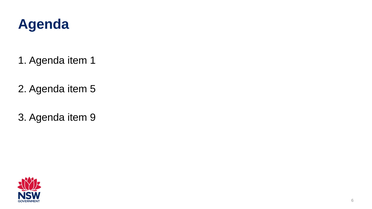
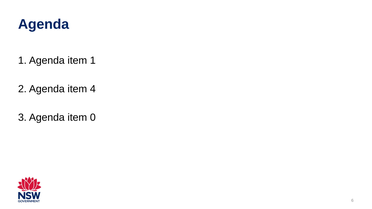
5: 5 -> 4 (93, 89)
9: 9 -> 0 (93, 118)
